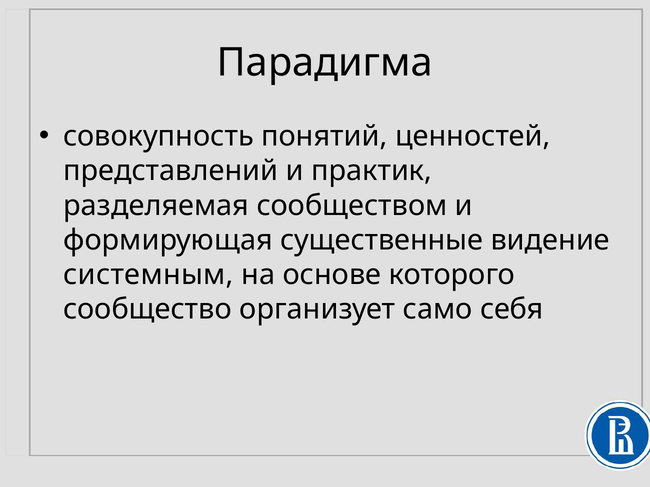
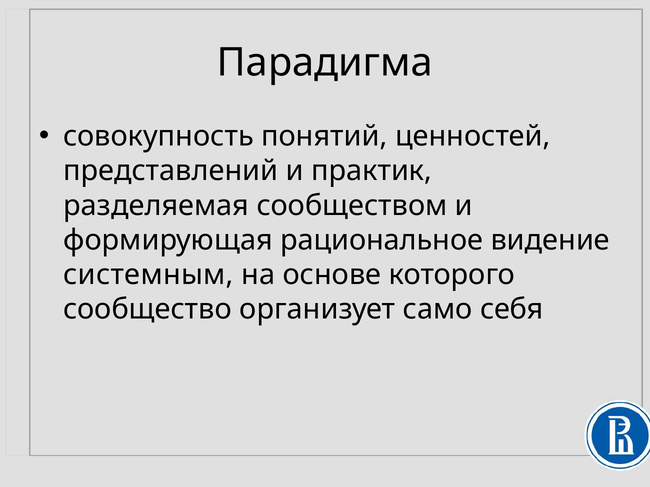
существенные: существенные -> рациональное (382, 240)
